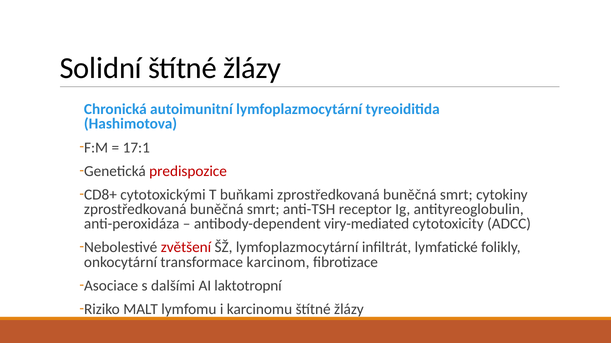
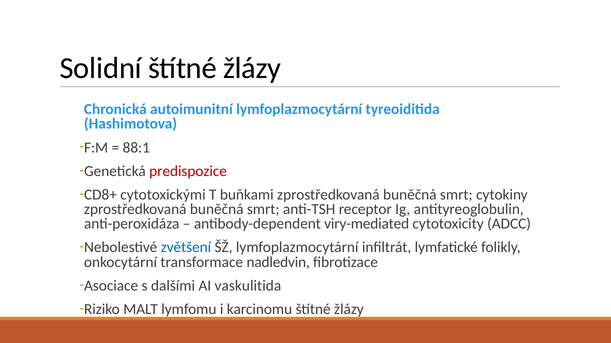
17:1: 17:1 -> 88:1 (136, 148)
zvětšení colour: red -> blue (186, 248)
karcinom: karcinom -> nadledvin (278, 263)
laktotropní: laktotropní -> vaskulitida (248, 286)
